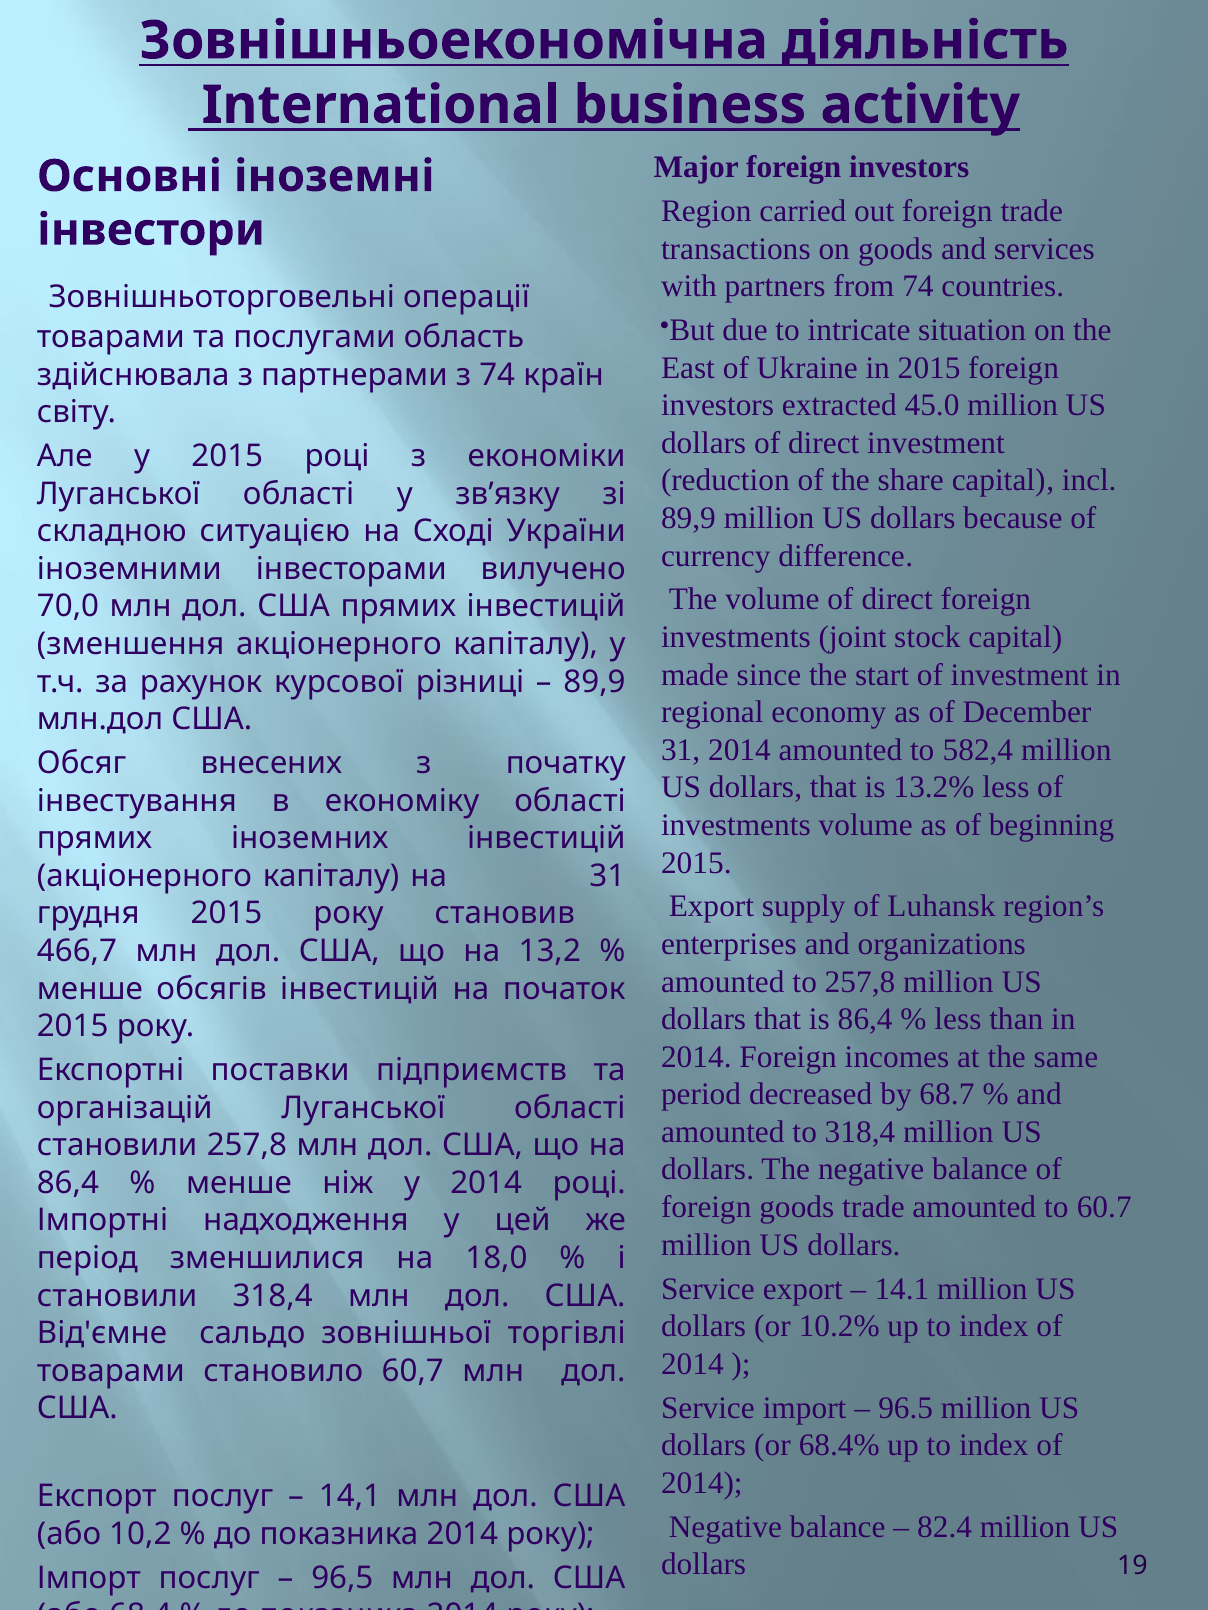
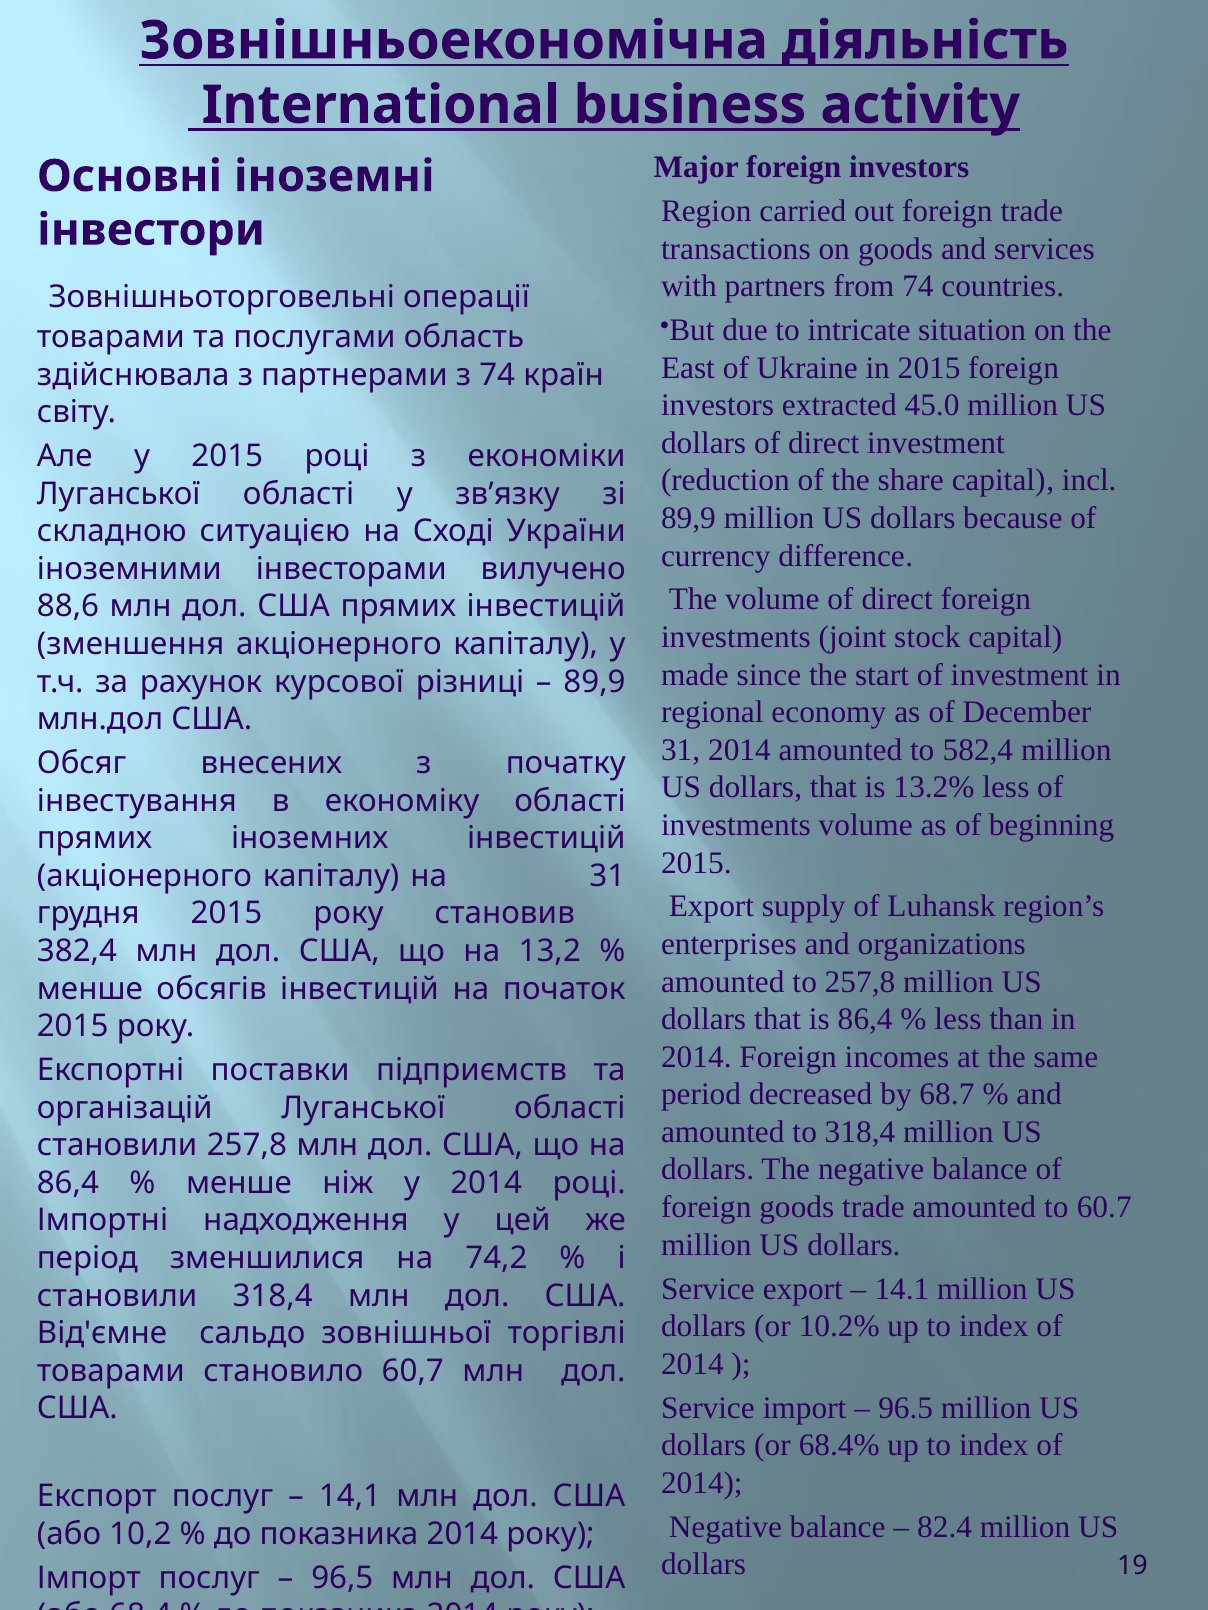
70,0: 70,0 -> 88,6 (68, 607)
466,7: 466,7 -> 382,4 (77, 952)
18,0: 18,0 -> 74,2 (496, 1259)
